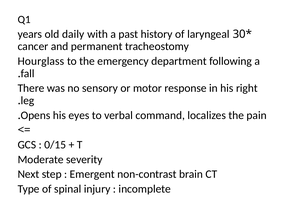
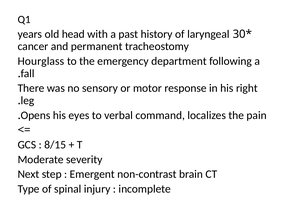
daily: daily -> head (73, 34)
0/15: 0/15 -> 8/15 (55, 145)
